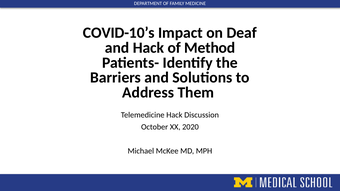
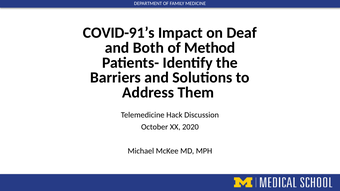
COVID-10’s: COVID-10’s -> COVID-91’s (119, 33)
and Hack: Hack -> Both (148, 48)
